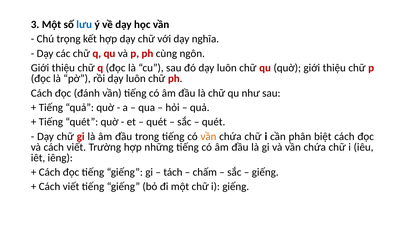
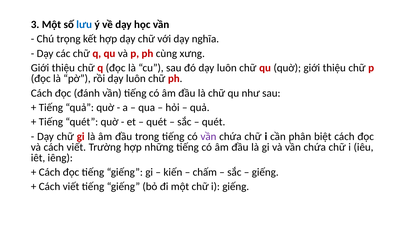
ngôn: ngôn -> xưng (192, 53)
vần colour: orange -> purple (208, 136)
tách: tách -> kiến (173, 172)
